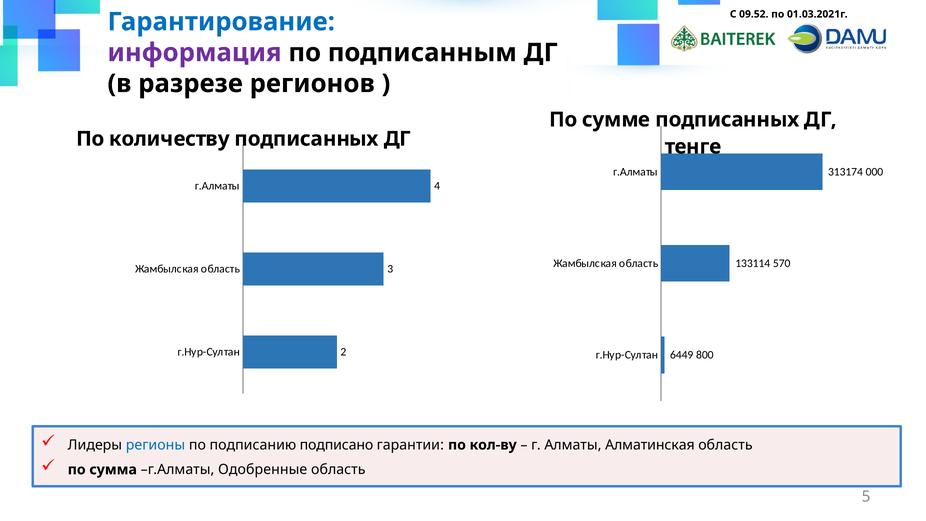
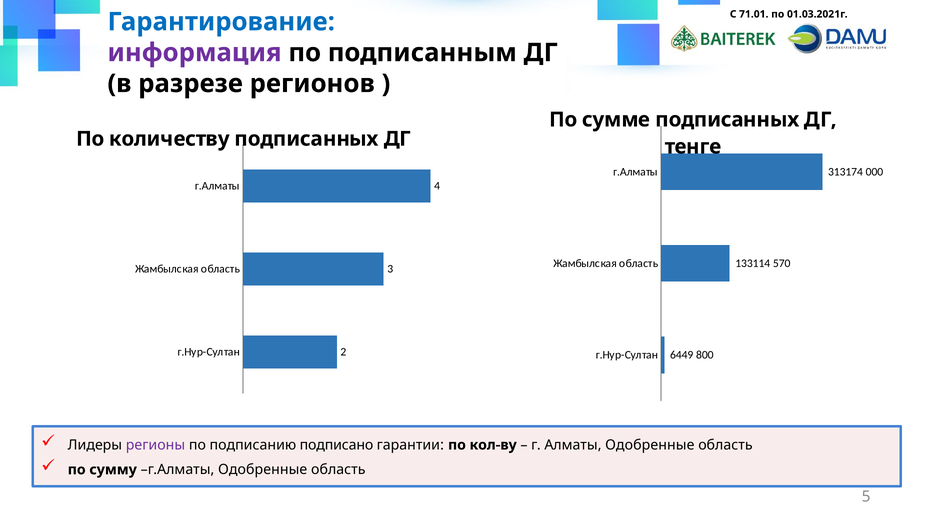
09.52: 09.52 -> 71.01 (754, 14)
регионы colour: blue -> purple (155, 445)
Алматы Алматинская: Алматинская -> Одобренные (650, 445)
сумма: сумма -> сумму (113, 470)
